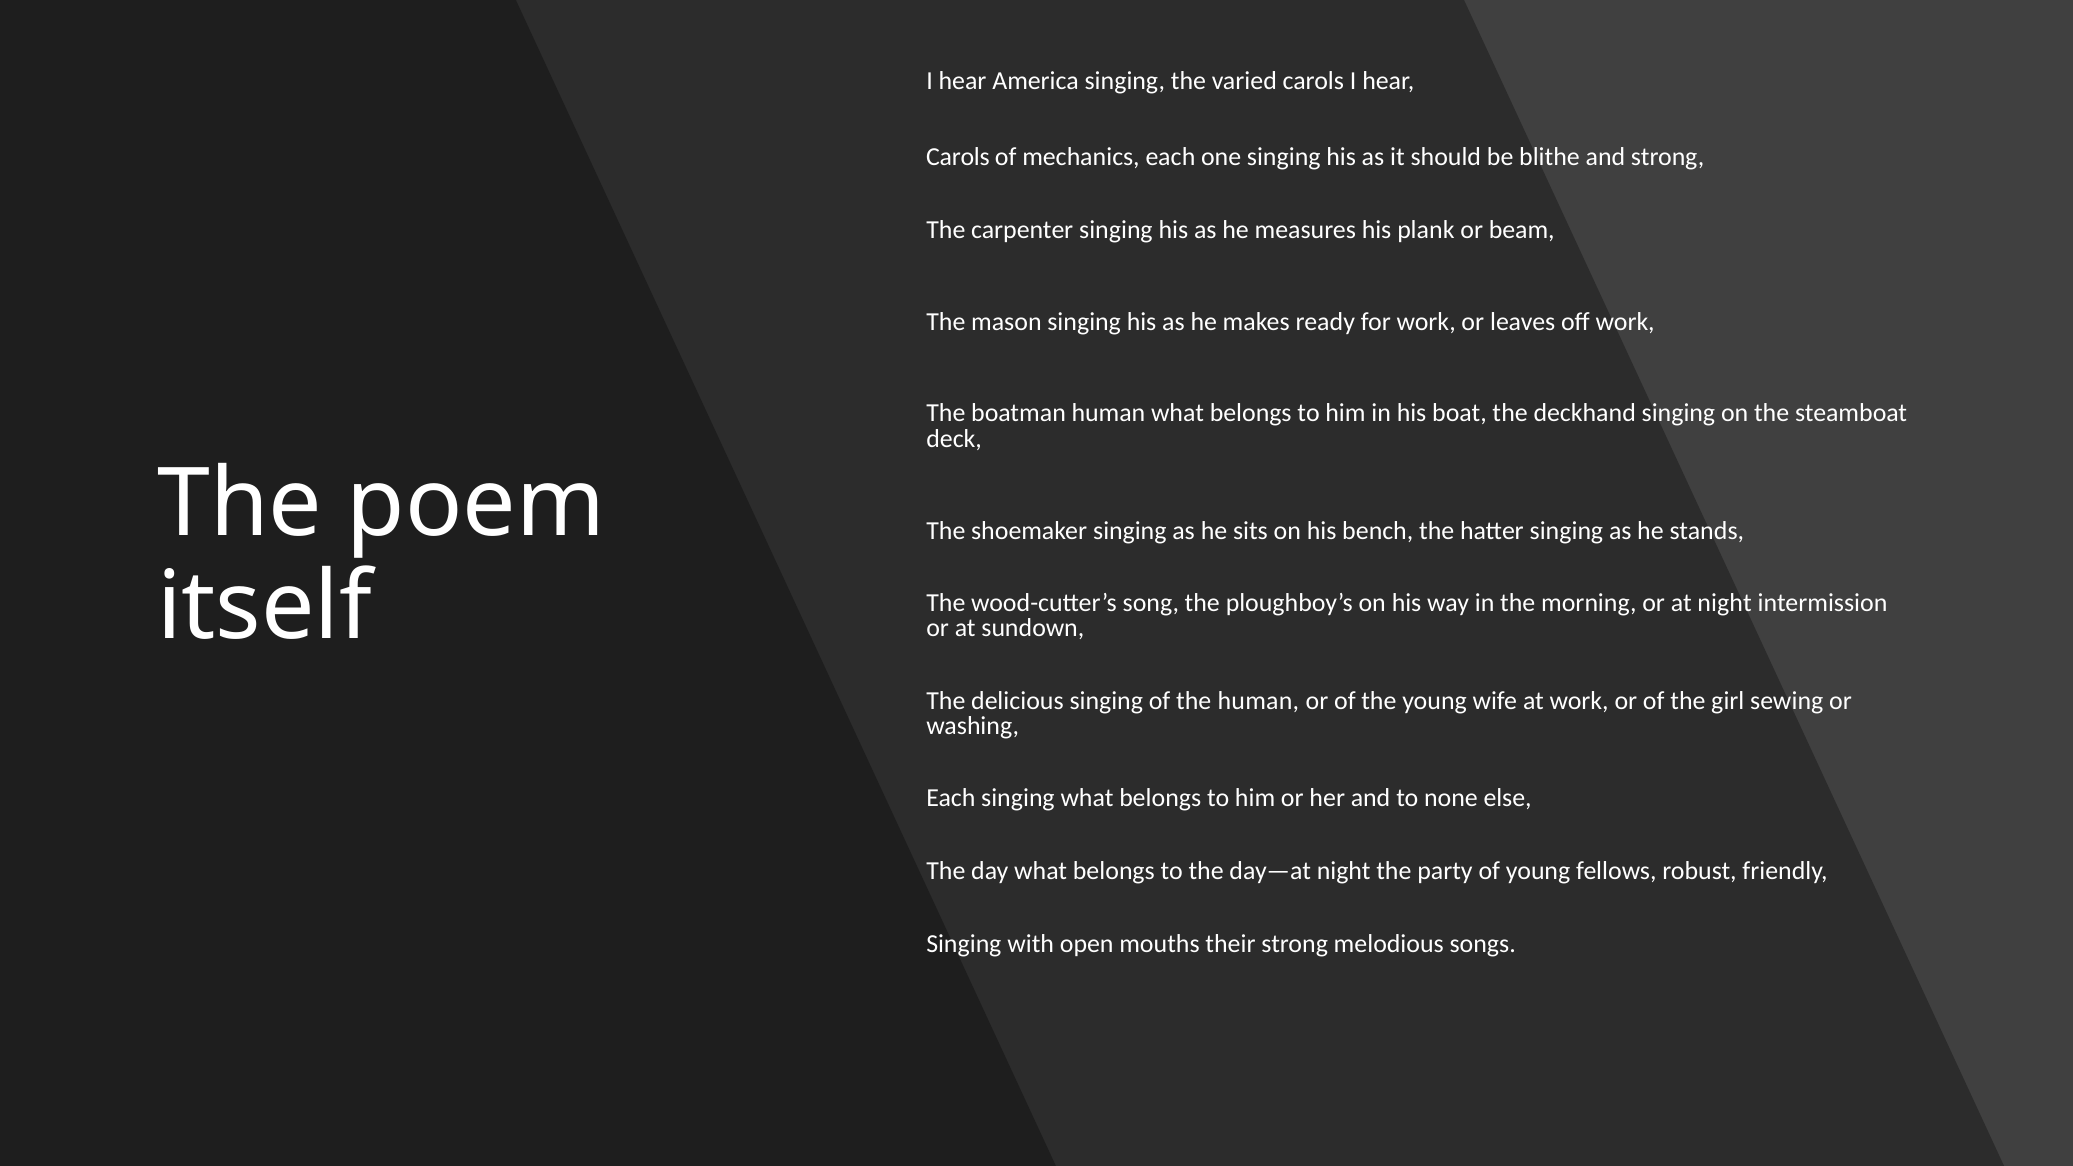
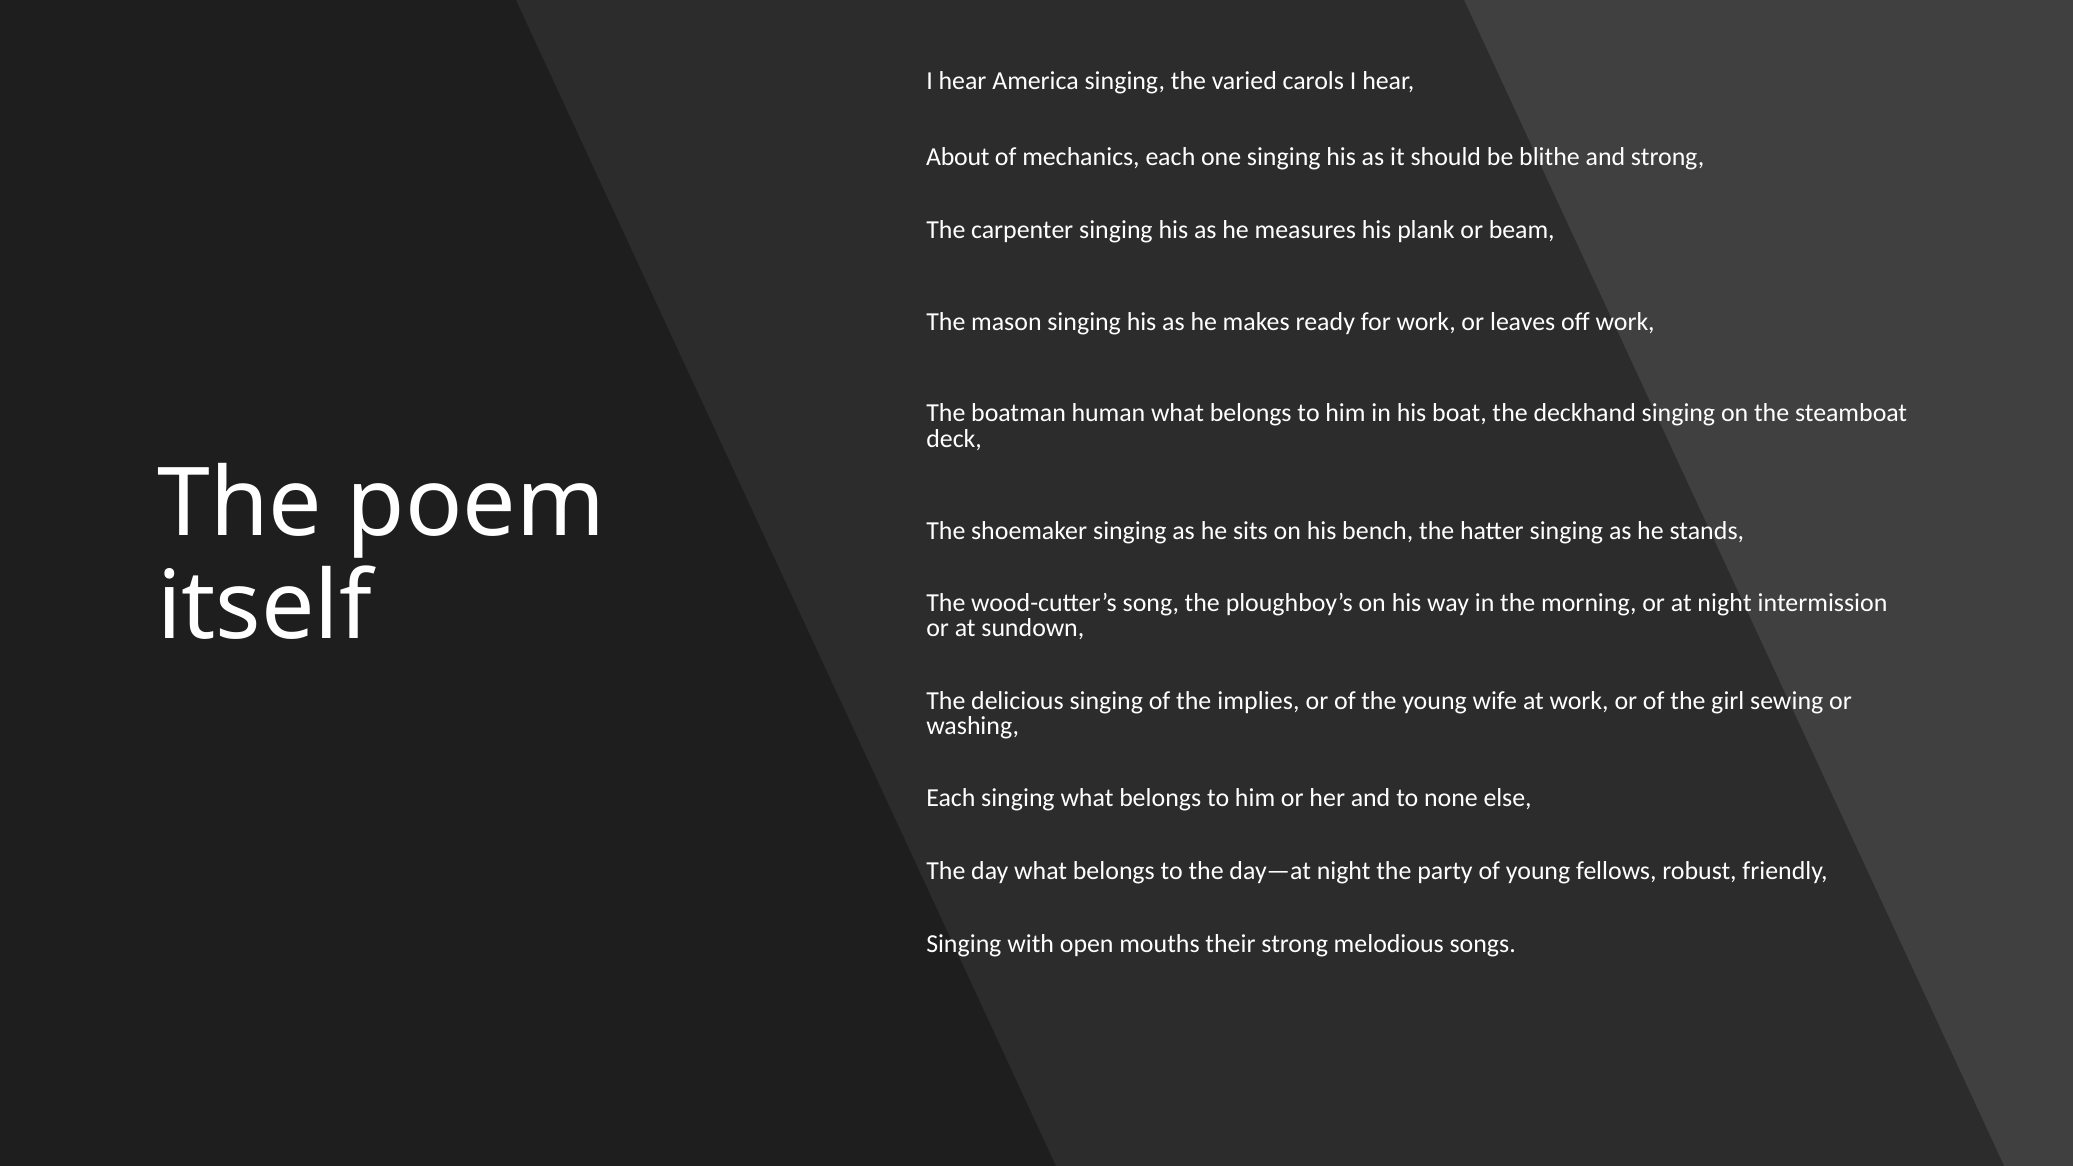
Carols: Carols -> About (958, 157)
the human: human -> implies (1258, 701)
